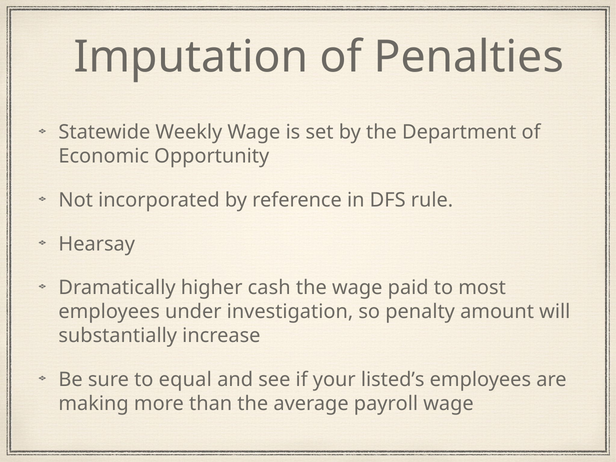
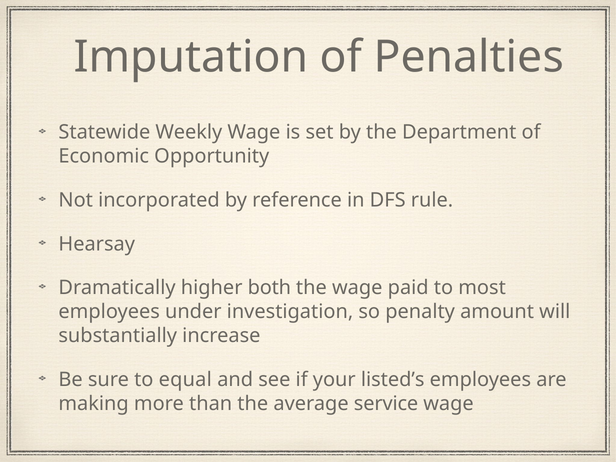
cash: cash -> both (269, 288)
payroll: payroll -> service (386, 403)
